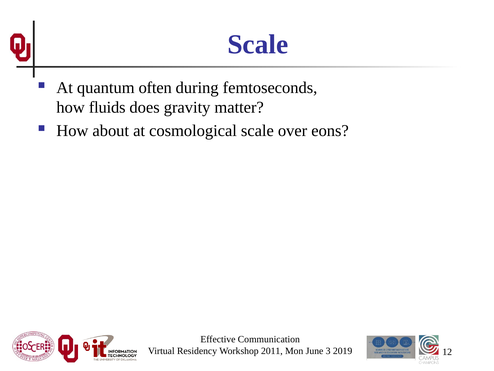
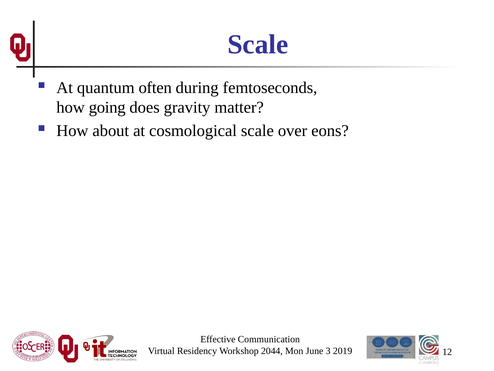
fluids: fluids -> going (107, 107)
2011: 2011 -> 2044 (272, 351)
